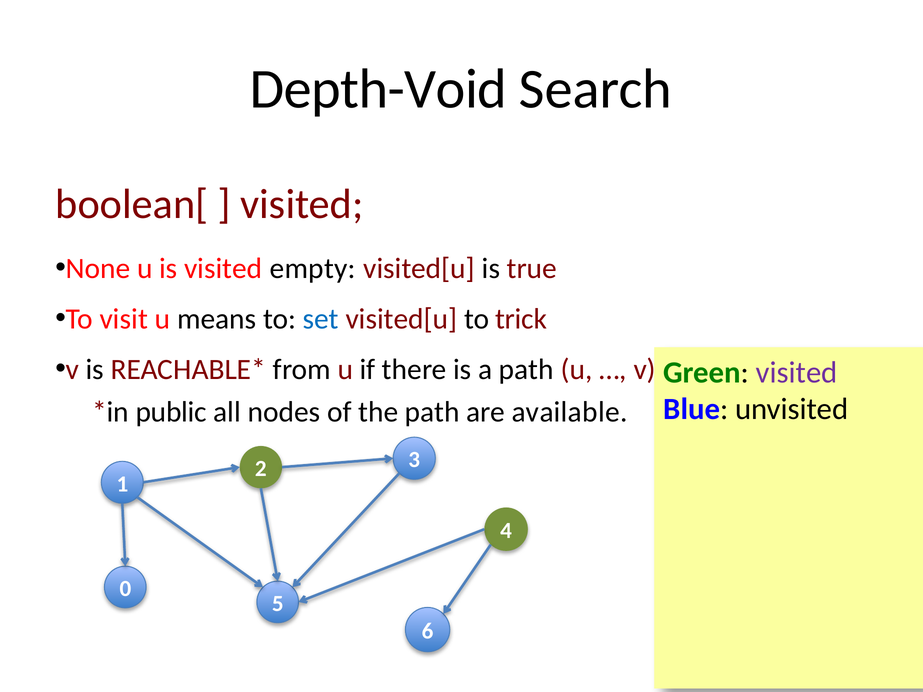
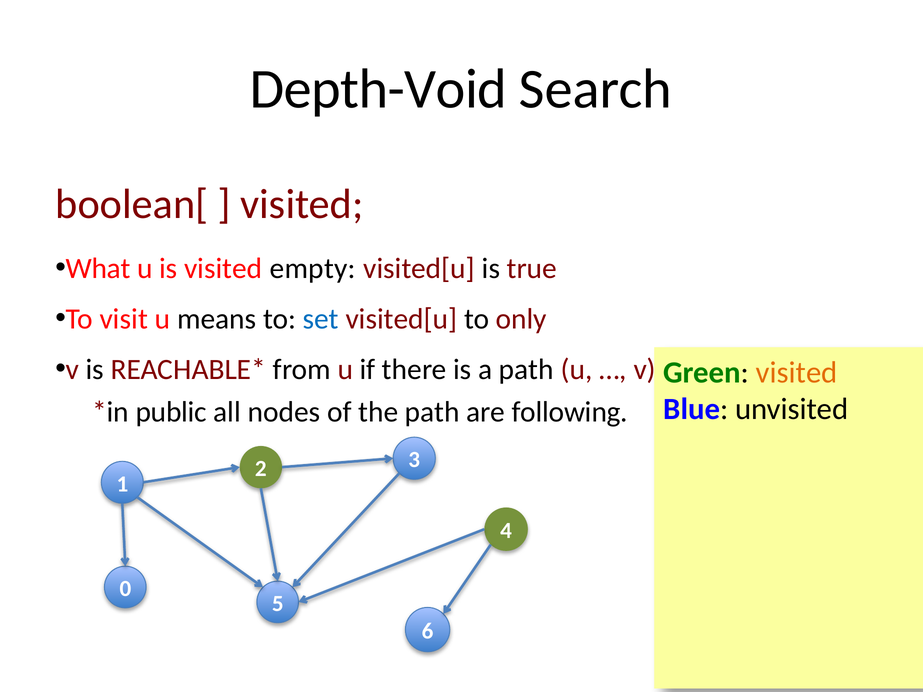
None: None -> What (98, 268)
trick: trick -> only (521, 319)
visited colour: purple -> orange (797, 373)
available: available -> following (570, 412)
